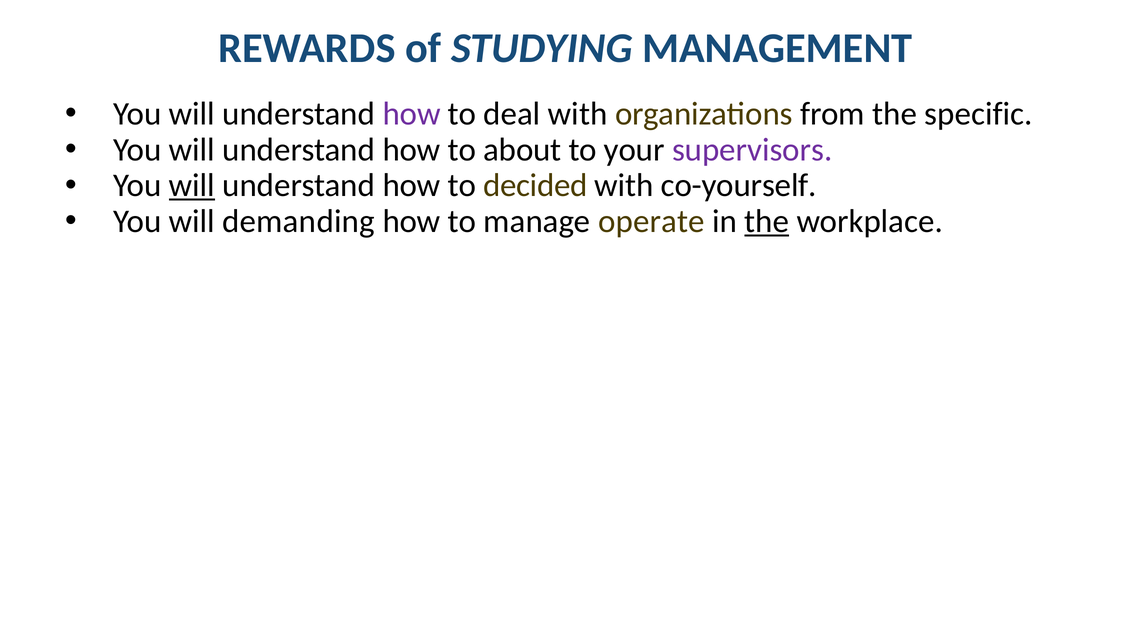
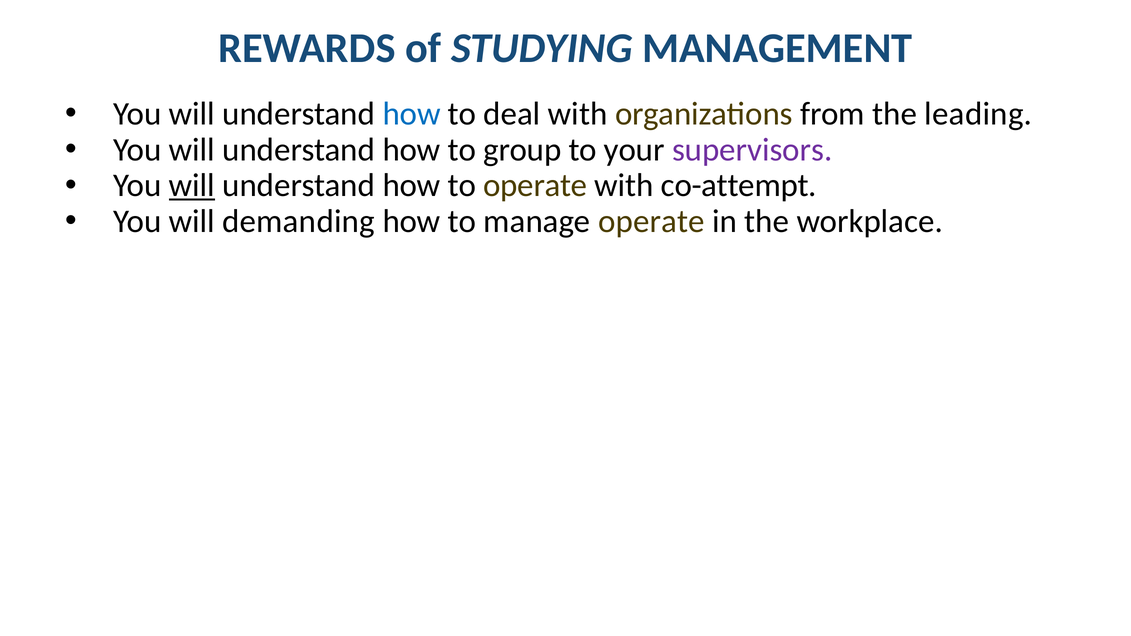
how colour: purple -> blue (412, 114)
specific: specific -> leading (978, 114)
about: about -> group (522, 150)
to decided: decided -> operate (535, 186)
co-yourself: co-yourself -> co-attempt (739, 186)
the underline: present -> none (767, 221)
